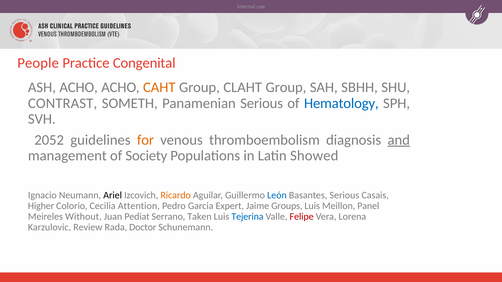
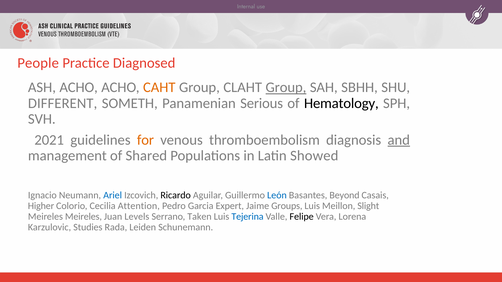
Congenital: Congenital -> Diagnosed (144, 63)
Group underline: none -> present (286, 88)
CONTRAST: CONTRAST -> DIFFERENT (63, 103)
Hematology colour: blue -> black (341, 103)
2052: 2052 -> 2021 (49, 140)
Society: Society -> Shared (146, 156)
Ariel colour: black -> blue (113, 195)
Ricardo colour: orange -> black (176, 195)
Basantes Serious: Serious -> Beyond (344, 195)
Panel: Panel -> Slight (368, 206)
Meireles Without: Without -> Meireles (83, 217)
Pediat: Pediat -> Levels (137, 217)
Felipe colour: red -> black (302, 217)
Review: Review -> Studies (88, 228)
Doctor: Doctor -> Leiden (143, 228)
